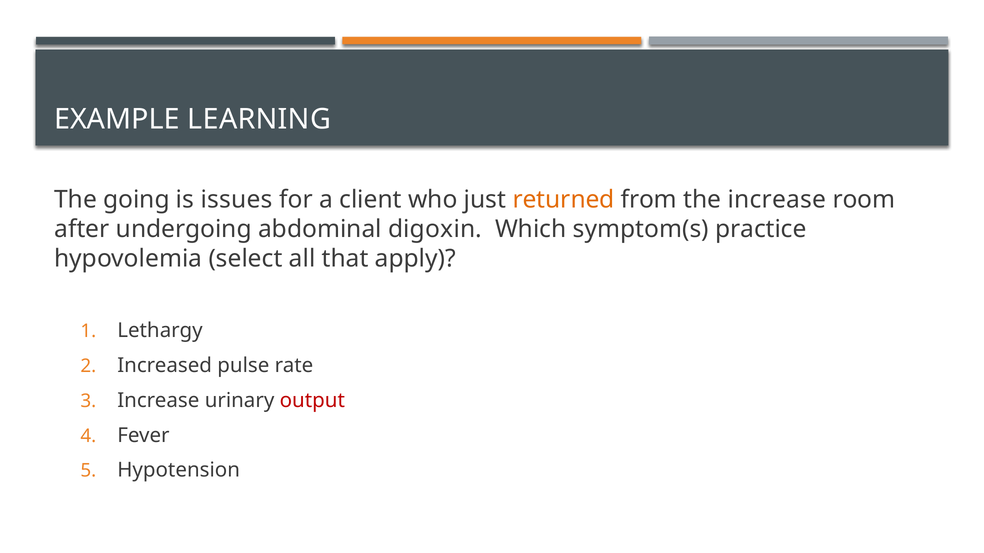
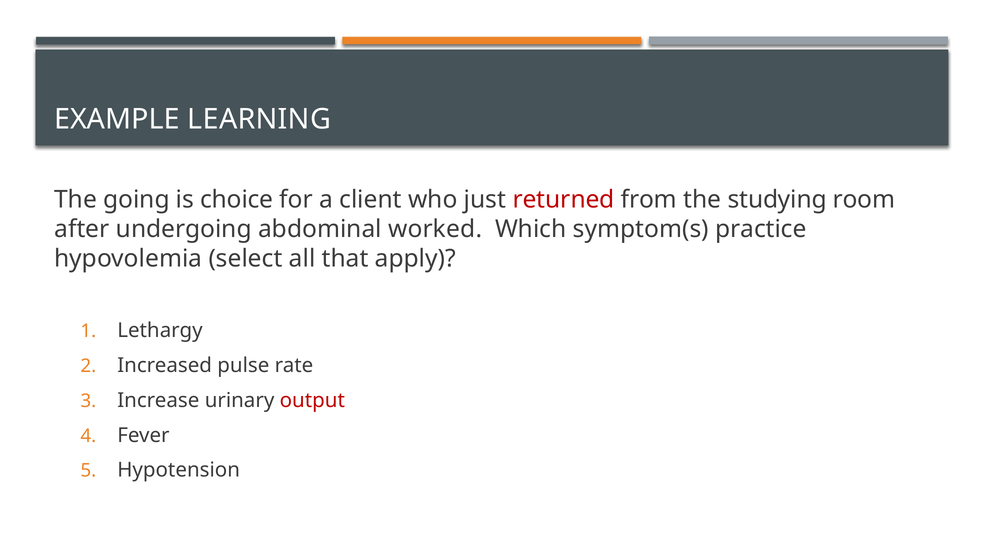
issues: issues -> choice (237, 200)
returned colour: orange -> red (564, 200)
the increase: increase -> studying (777, 200)
digoxin: digoxin -> worked (435, 230)
